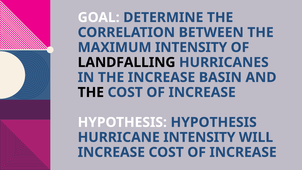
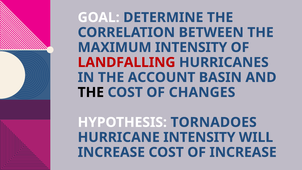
LANDFALLING colour: black -> red (127, 62)
THE INCREASE: INCREASE -> ACCOUNT (162, 77)
INCREASE: INCREASE -> CHANGES (202, 92)
HYPOTHESIS HYPOTHESIS: HYPOTHESIS -> TORNADOES (214, 122)
